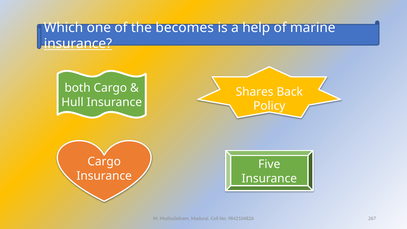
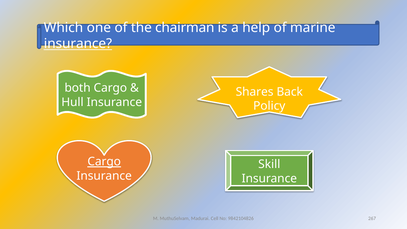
becomes: becomes -> chairman (185, 28)
Cargo underline: none -> present (104, 162)
Five: Five -> Skill (269, 164)
